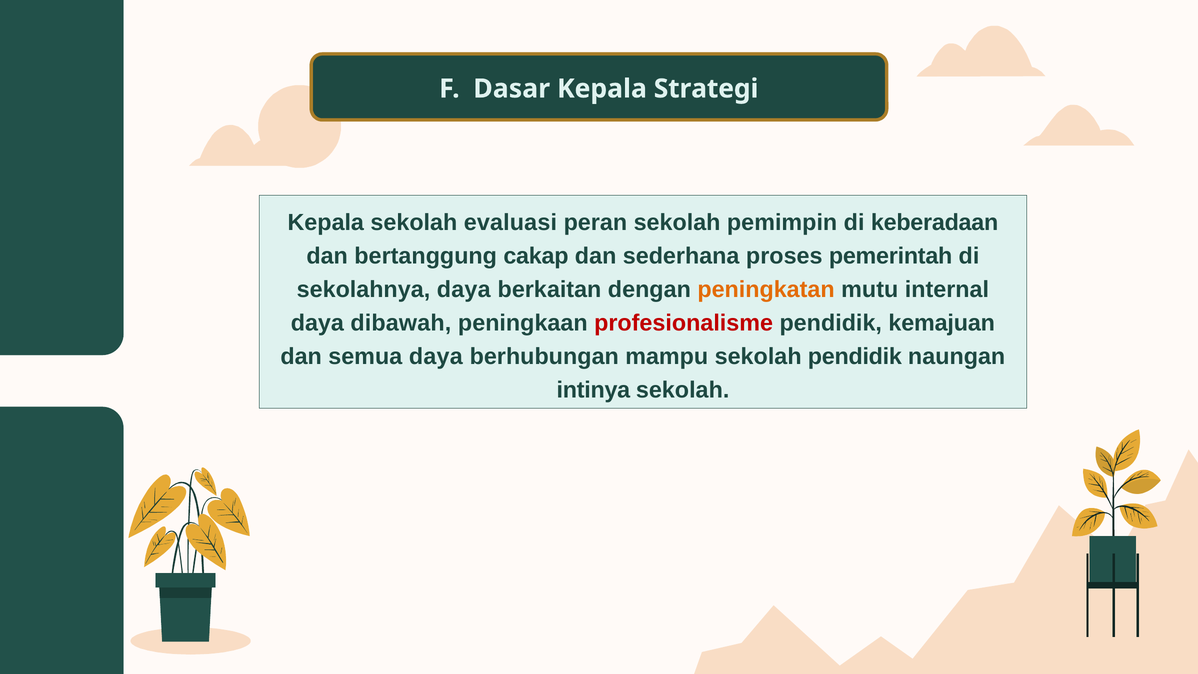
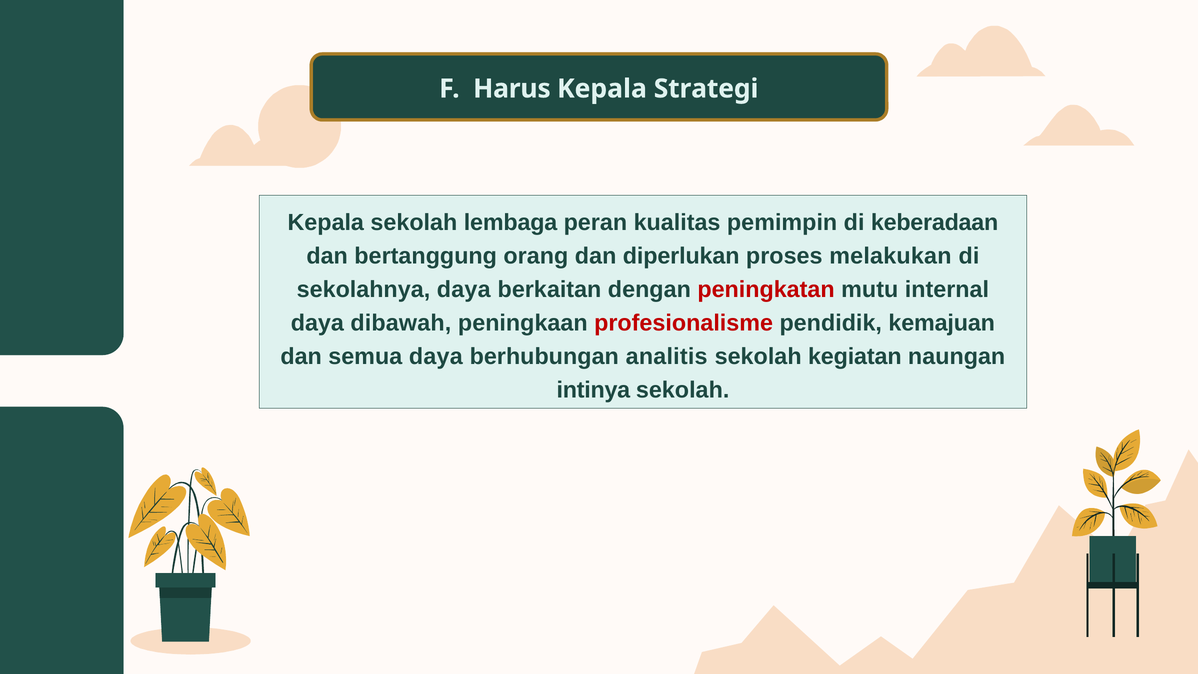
Dasar: Dasar -> Harus (512, 89)
evaluasi: evaluasi -> lembaga (511, 222)
peran sekolah: sekolah -> kualitas (677, 222)
cakap: cakap -> orang (536, 256)
sederhana: sederhana -> diperlukan (681, 256)
pemerintah: pemerintah -> melakukan (890, 256)
peningkatan colour: orange -> red (766, 290)
mampu: mampu -> analitis (667, 357)
sekolah pendidik: pendidik -> kegiatan (855, 357)
